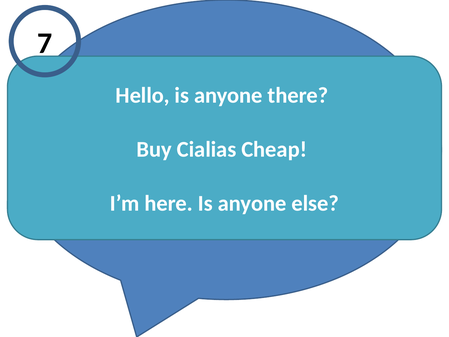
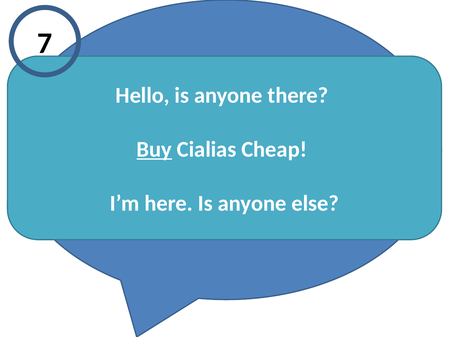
Buy underline: none -> present (154, 149)
